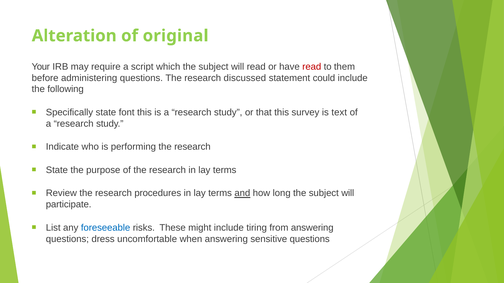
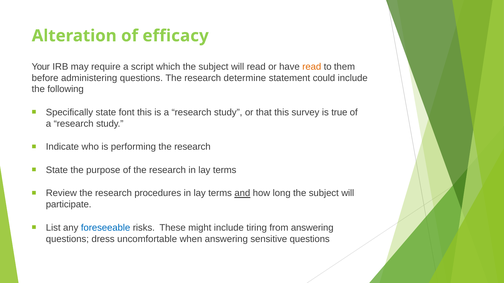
original: original -> efficacy (176, 36)
read colour: red -> orange (312, 67)
discussed: discussed -> determine (245, 78)
text: text -> true (339, 113)
